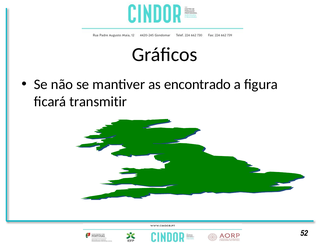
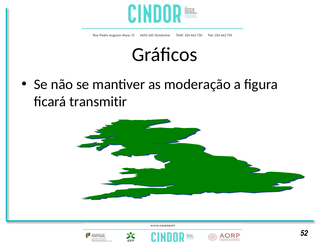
encontrado: encontrado -> moderação (197, 85)
